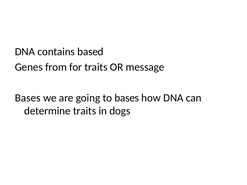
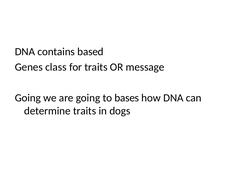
from: from -> class (56, 67)
Bases: Bases -> Going (28, 98)
